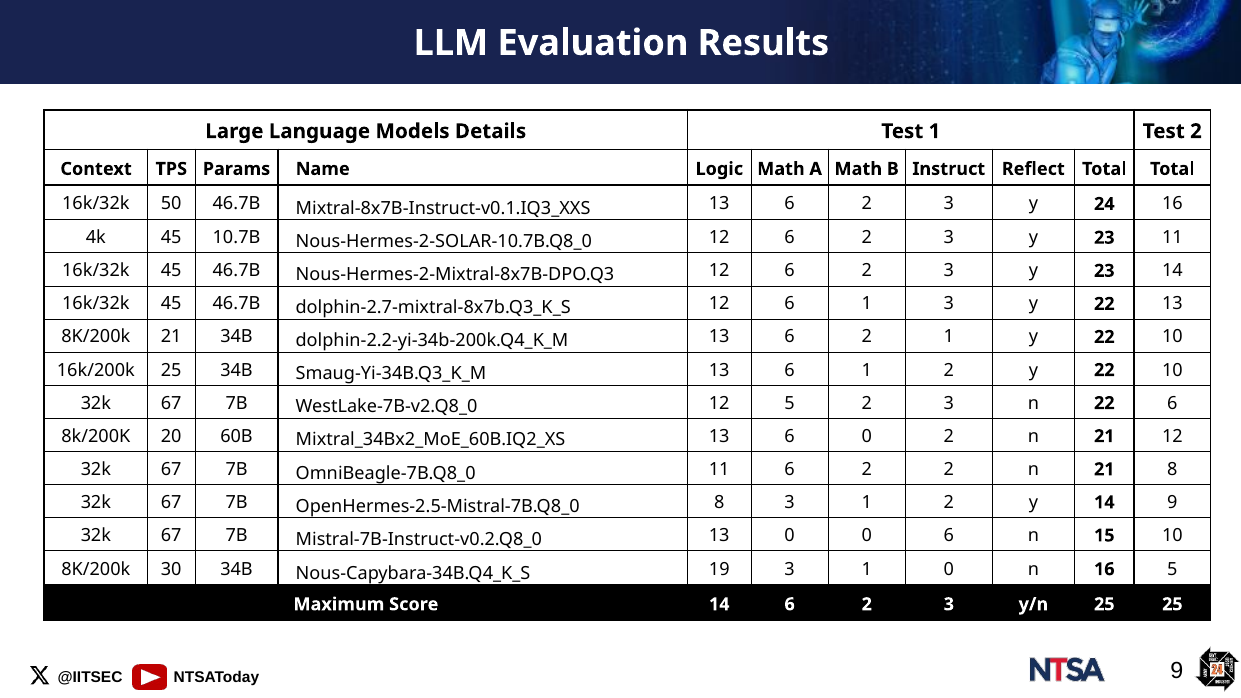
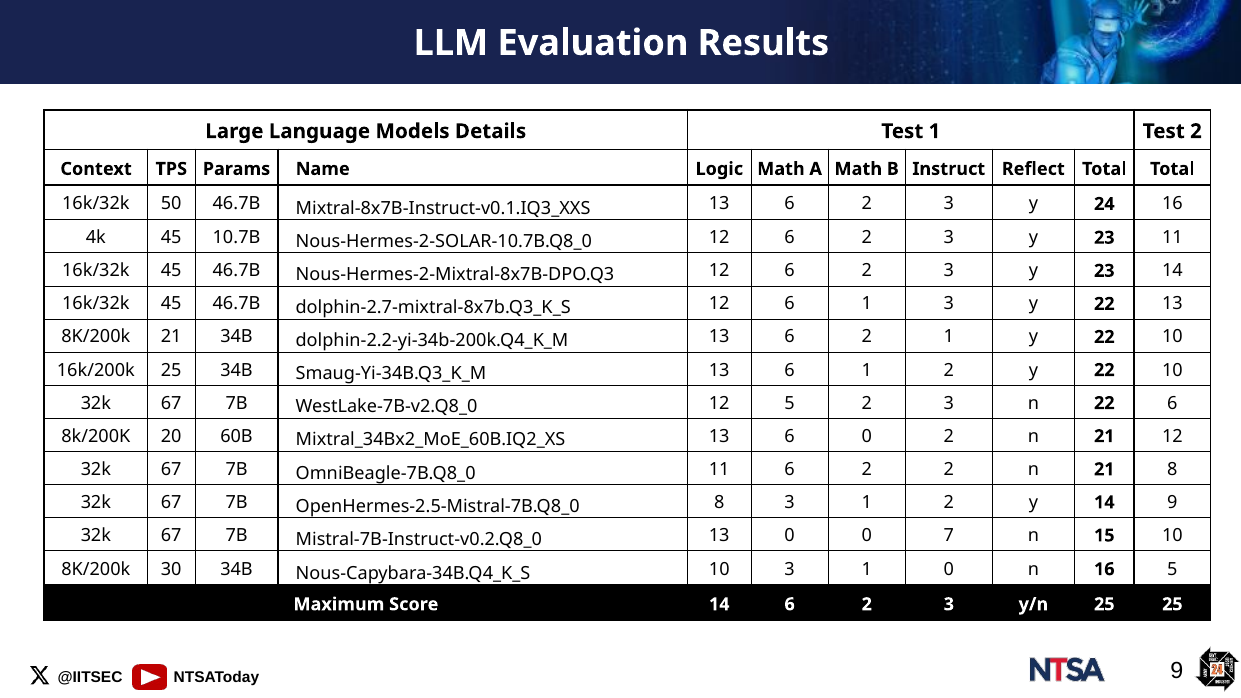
0 6: 6 -> 7 (949, 536)
19: 19 -> 10 (719, 569)
